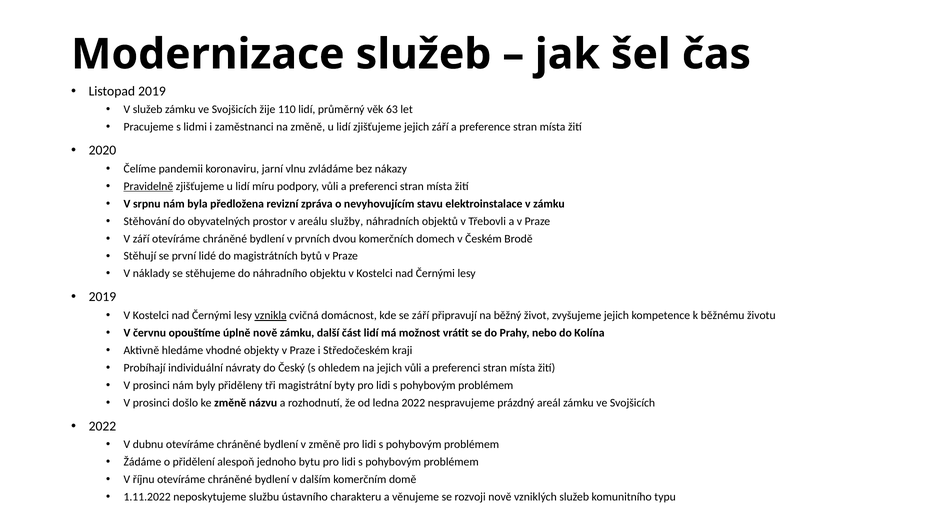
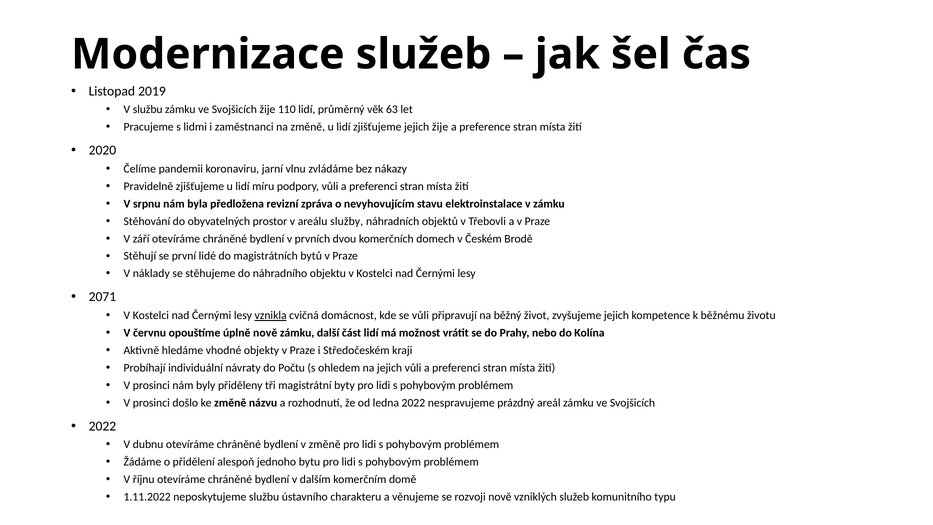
V služeb: služeb -> službu (148, 110)
jejich září: září -> žije (440, 127)
Pravidelně underline: present -> none (148, 186)
2019: 2019 -> 2071 (102, 297)
se září: září -> vůli (421, 315)
Český: Český -> Počtu (292, 368)
